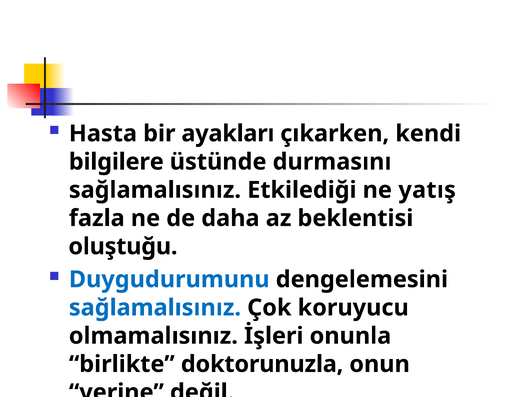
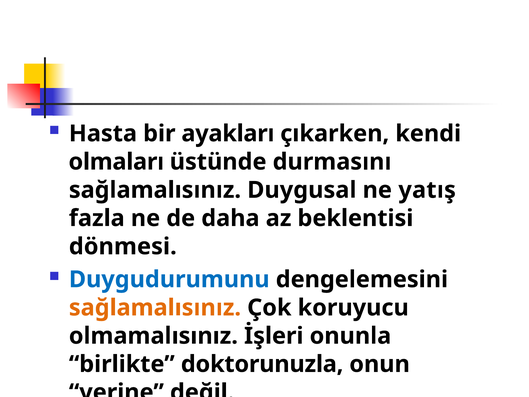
bilgilere: bilgilere -> olmaları (116, 162)
Etkilediği: Etkilediği -> Duygusal (302, 190)
oluştuğu: oluştuğu -> dönmesi (123, 246)
sağlamalısınız colour: blue -> orange (155, 307)
